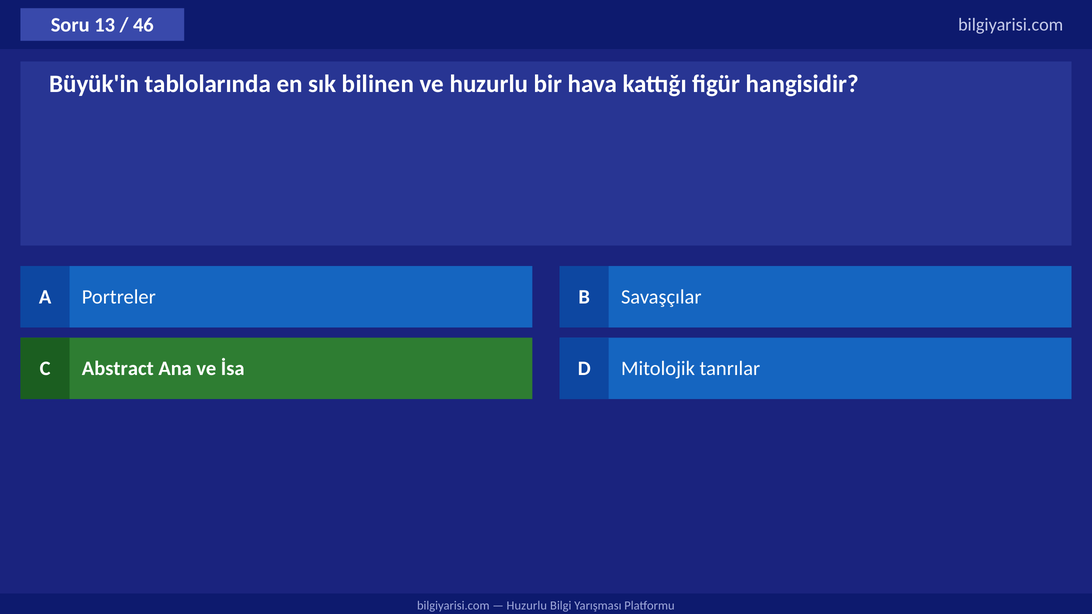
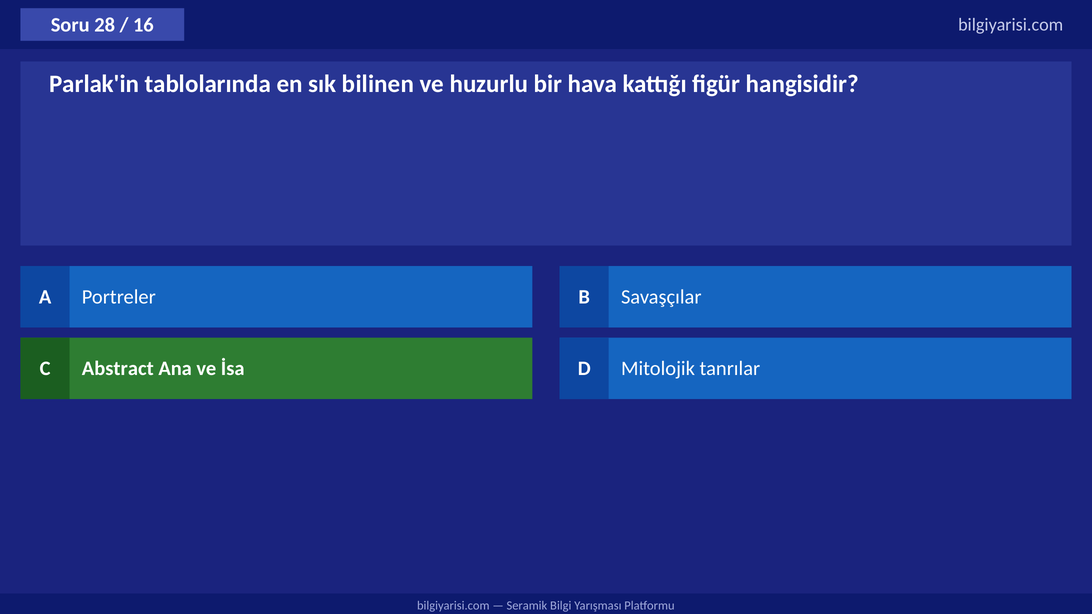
13: 13 -> 28 (105, 25)
46: 46 -> 16 (143, 25)
Büyük'in: Büyük'in -> Parlak'in (94, 84)
Huzurlu: Huzurlu -> Seramik (527, 606)
